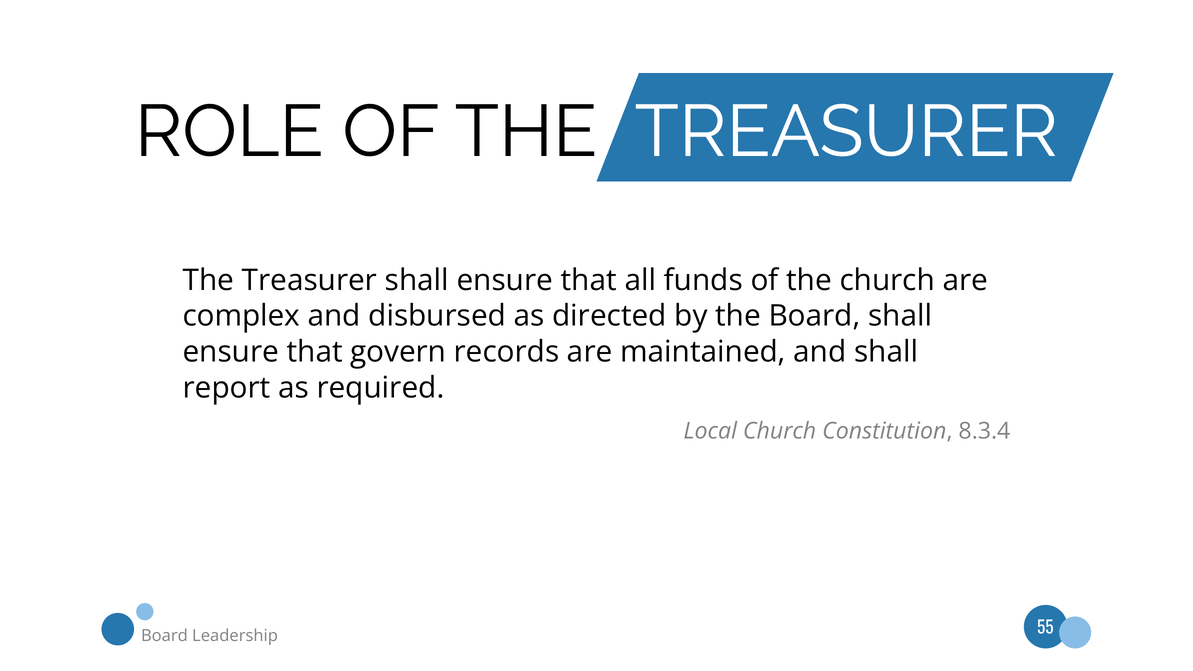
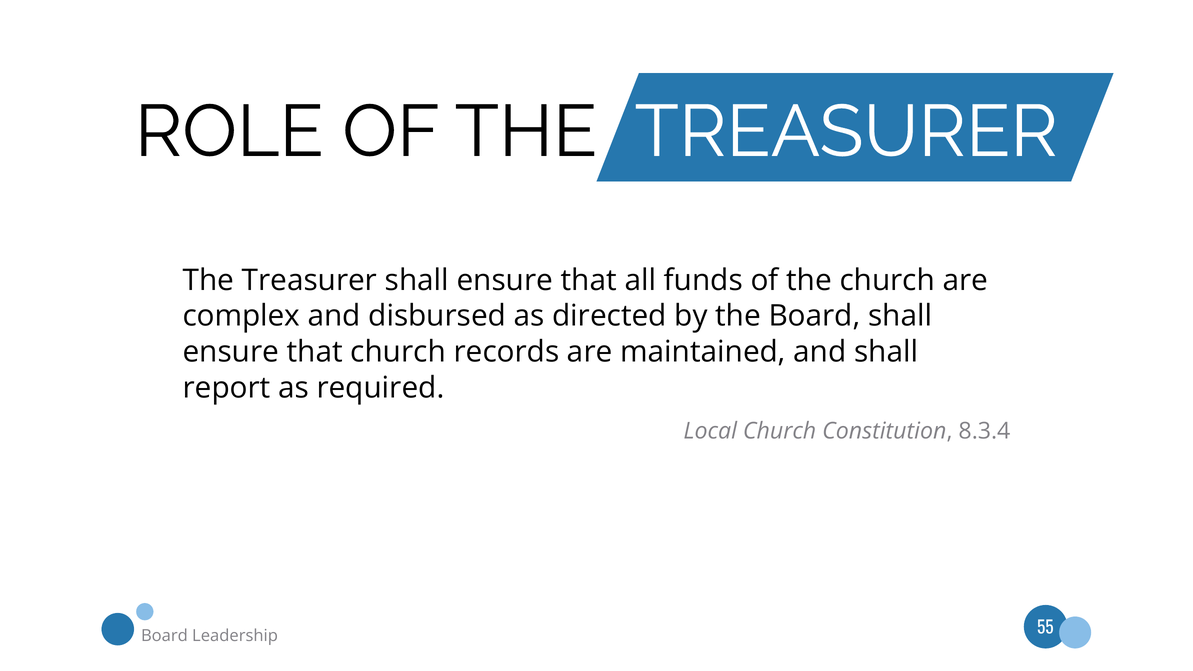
that govern: govern -> church (398, 352)
